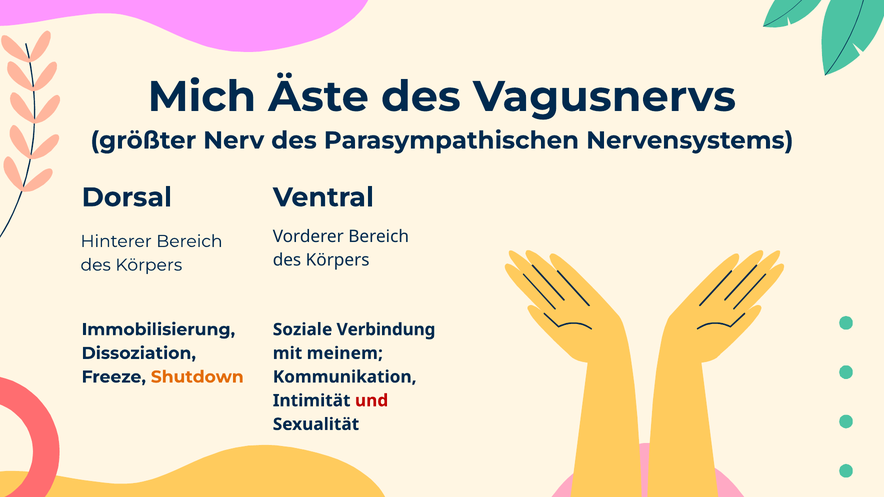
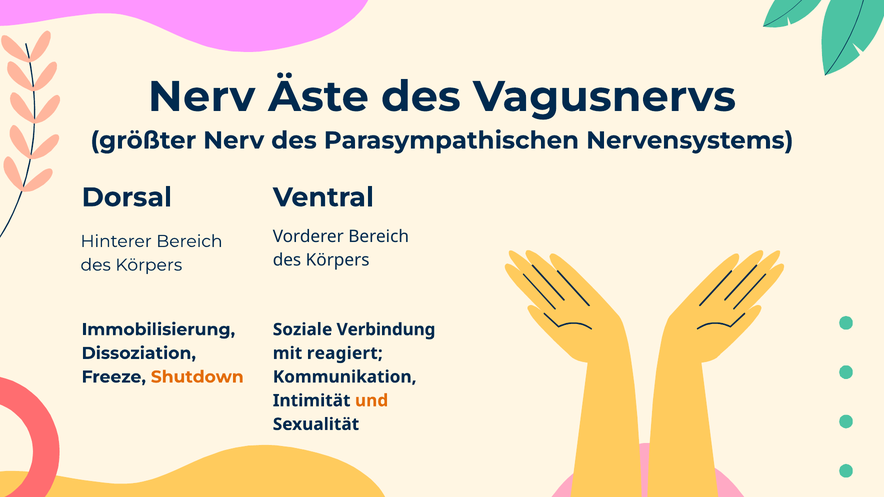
Mich: Mich -> Nerv (202, 97)
meinem: meinem -> reagiert (345, 353)
und colour: red -> orange (372, 401)
